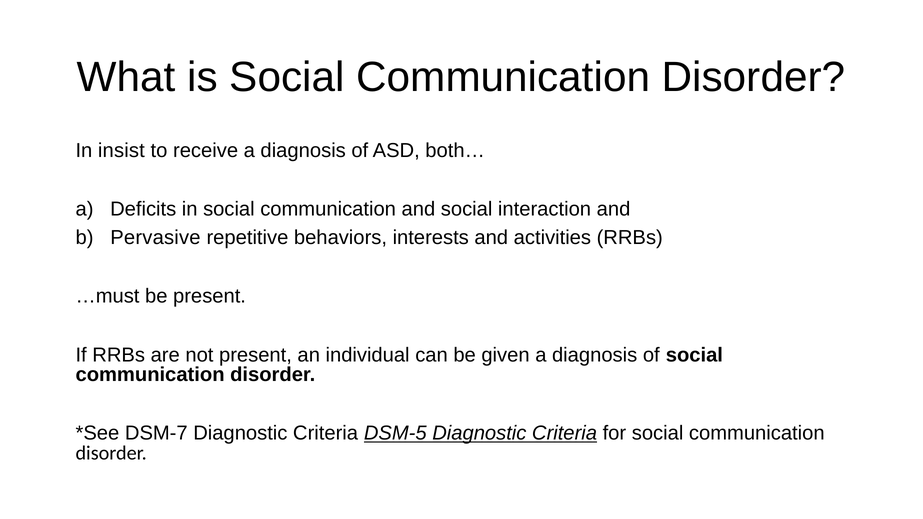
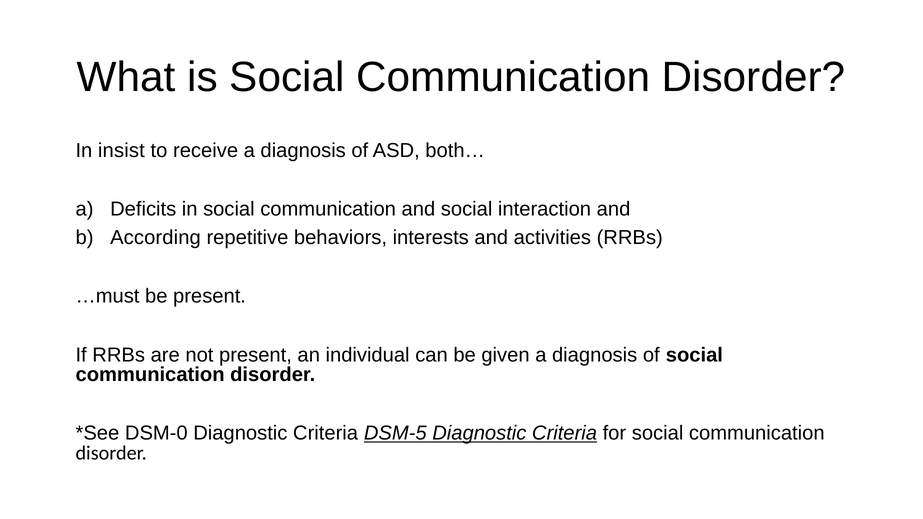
Pervasive: Pervasive -> According (156, 238)
DSM-7: DSM-7 -> DSM-0 (156, 433)
